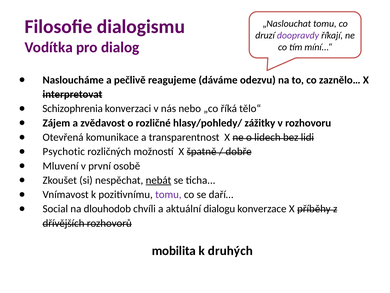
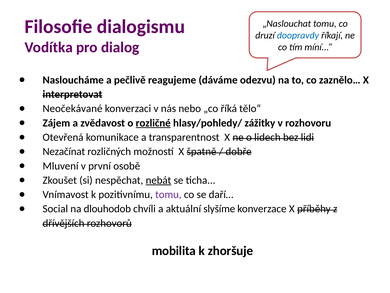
doopravdy colour: purple -> blue (298, 35)
Schizophrenia: Schizophrenia -> Neočekávané (73, 108)
rozličné underline: none -> present (153, 123)
Psychotic: Psychotic -> Nezačínat (64, 151)
dialogu: dialogu -> slyšíme (219, 209)
druhých: druhých -> zhoršuje (230, 250)
